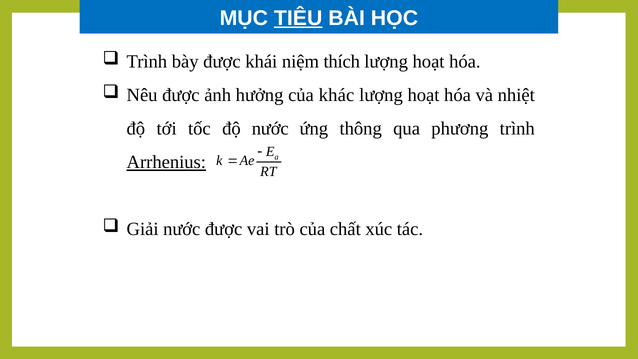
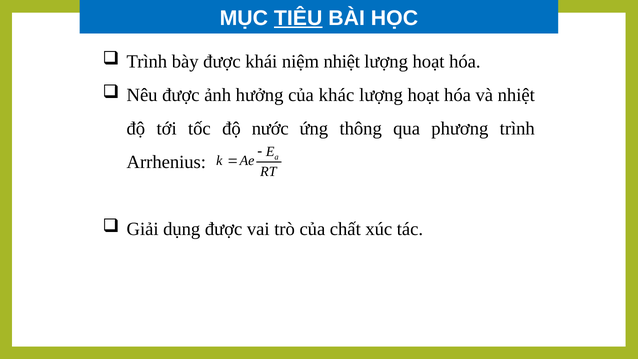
niệm thích: thích -> nhiệt (342, 62)
Arrhenius underline: present -> none (166, 162)
Giải nước: nước -> dụng (182, 229)
